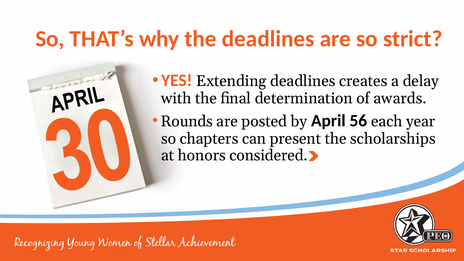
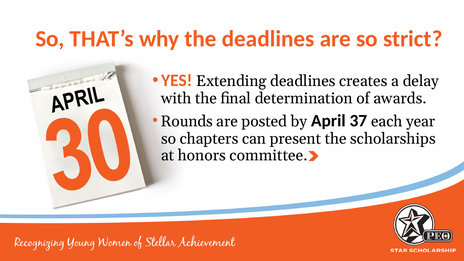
56: 56 -> 37 (358, 121)
considered: considered -> committee (269, 155)
